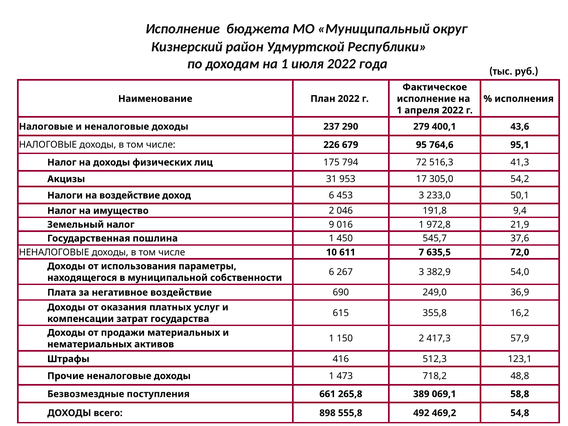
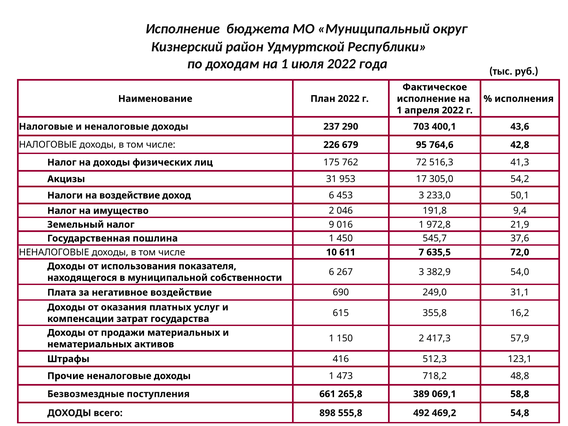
279: 279 -> 703 (421, 127)
95,1: 95,1 -> 42,8 (520, 145)
794: 794 -> 762 (350, 162)
параметры: параметры -> показателя (207, 266)
36,9: 36,9 -> 31,1 (520, 293)
